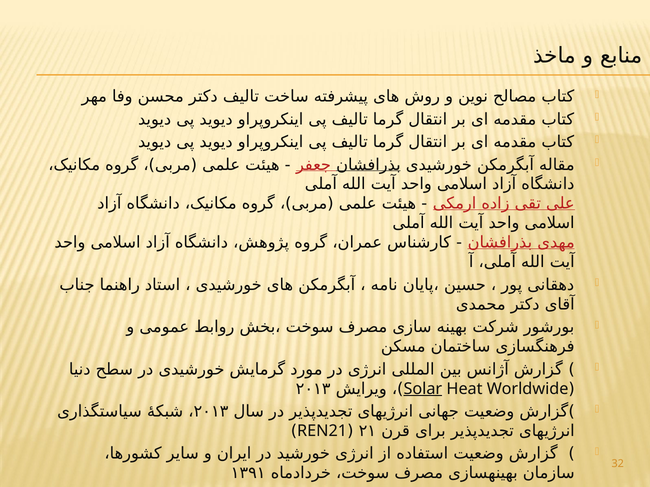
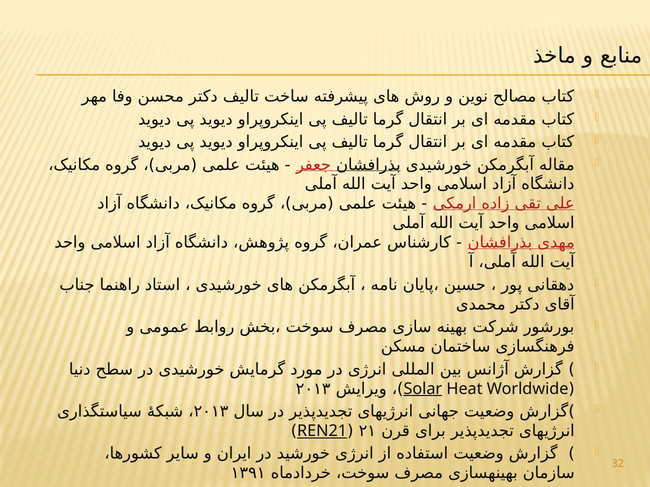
REN21 underline: none -> present (322, 431)
